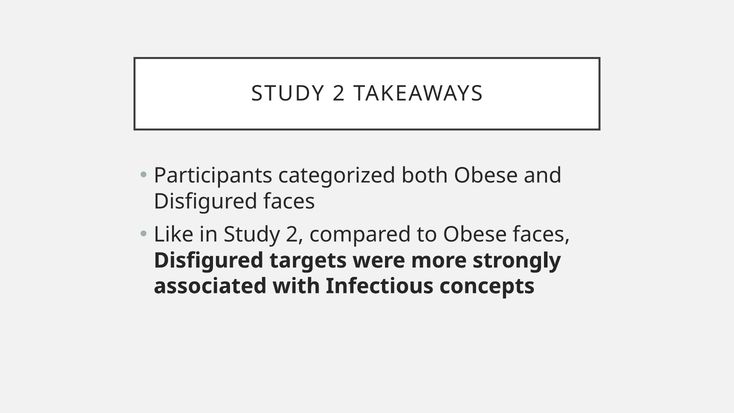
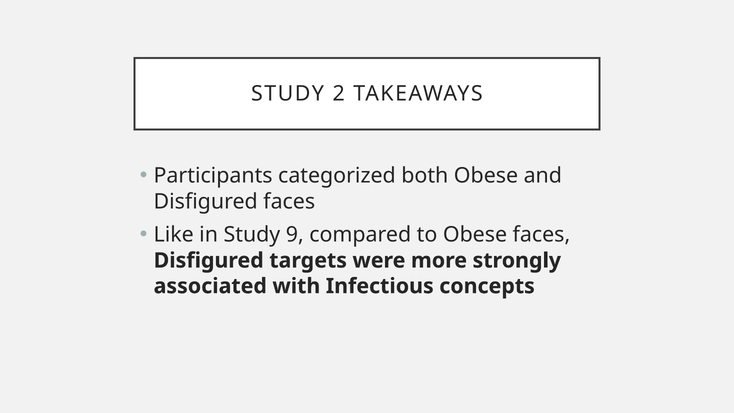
in Study 2: 2 -> 9 (295, 235)
